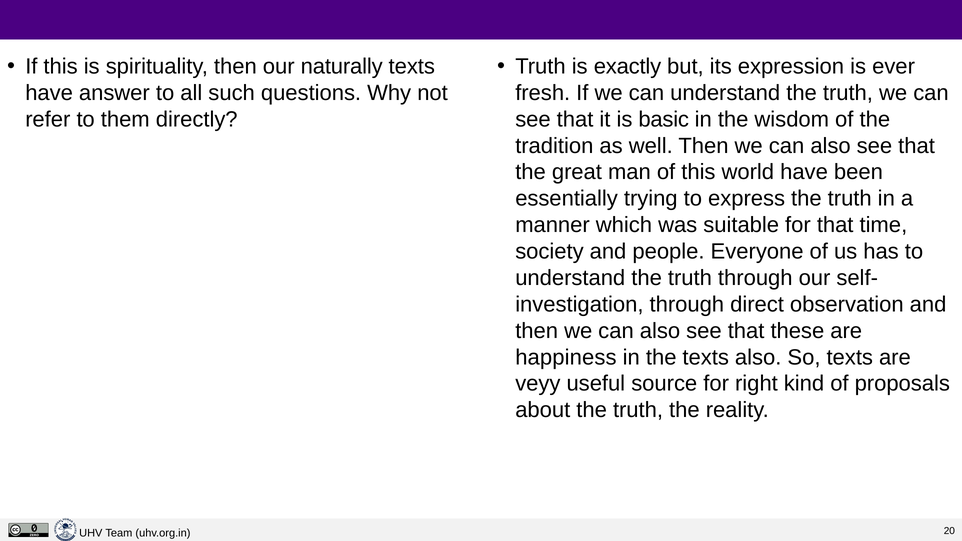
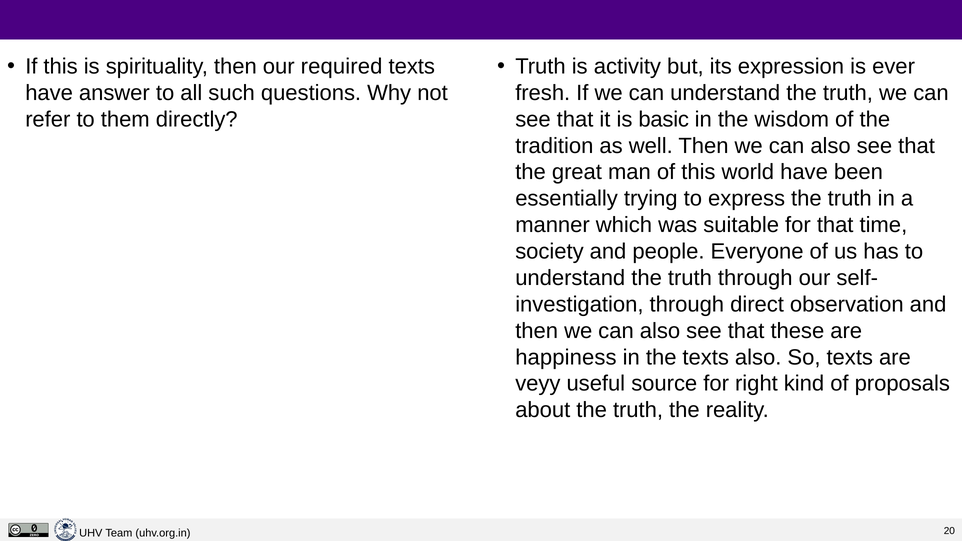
naturally: naturally -> required (342, 66)
exactly: exactly -> activity (627, 66)
